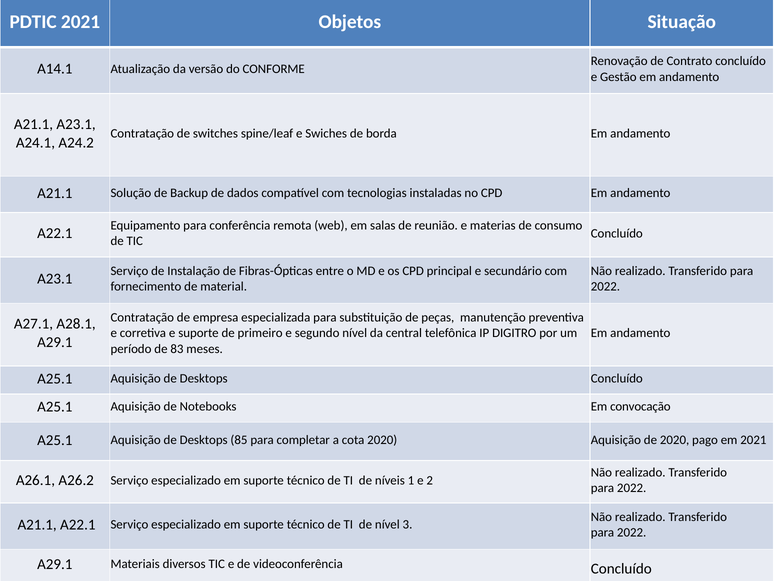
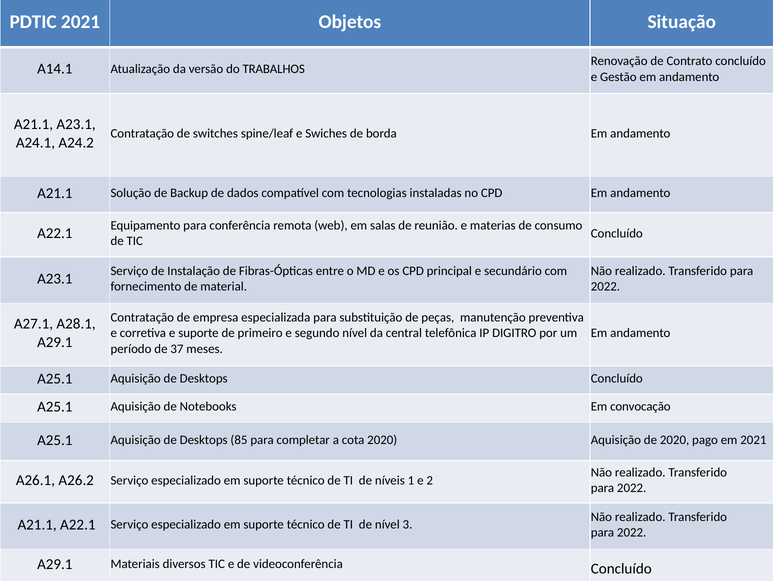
CONFORME: CONFORME -> TRABALHOS (274, 69)
83: 83 -> 37 (177, 349)
